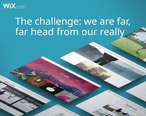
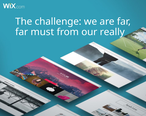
head: head -> must (42, 32)
